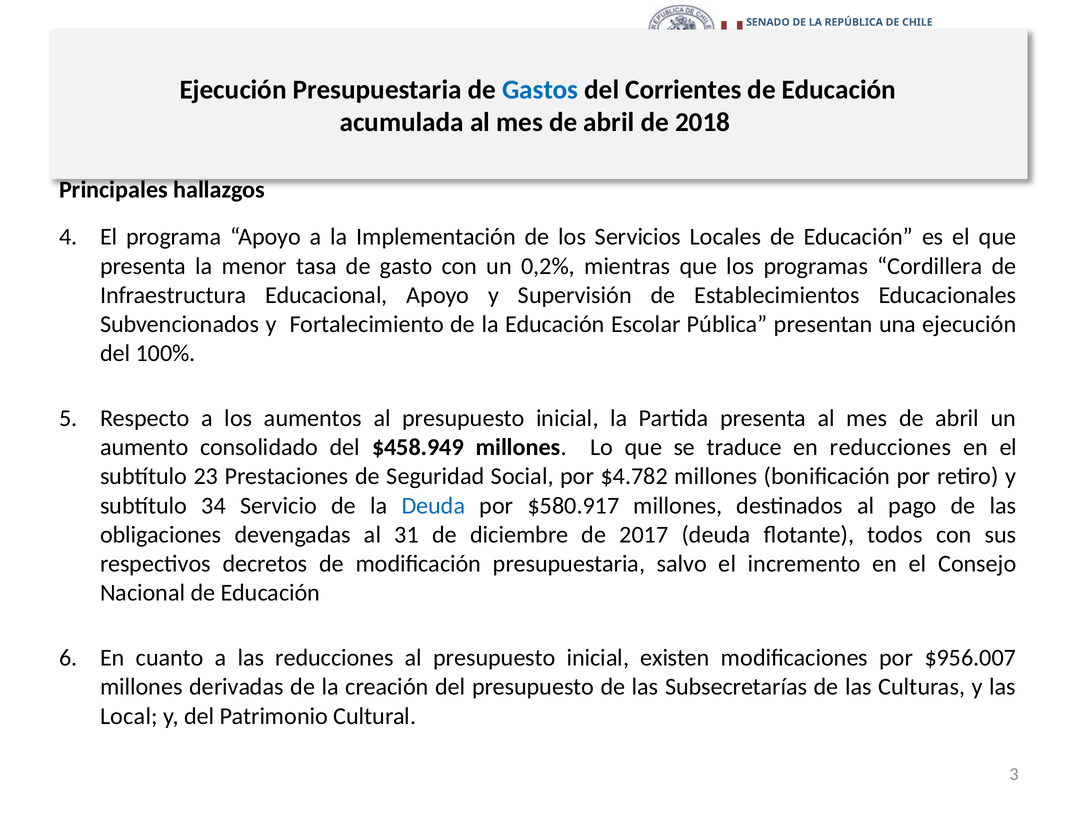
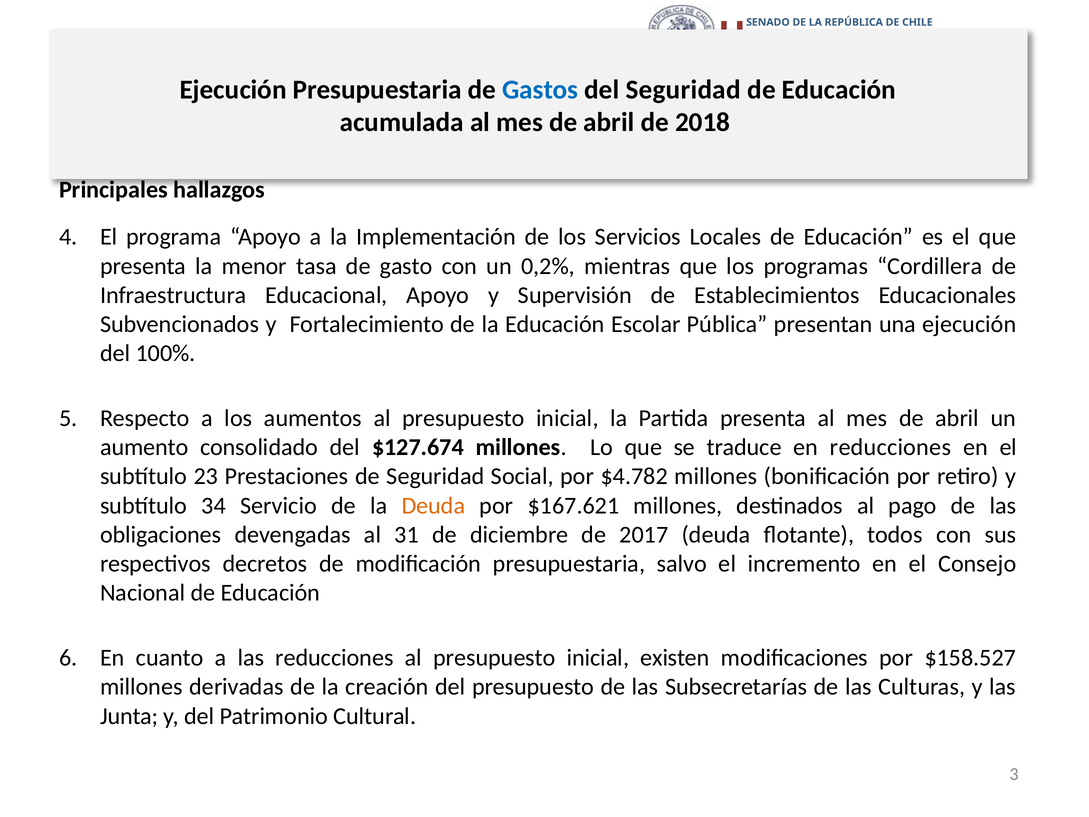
del Corrientes: Corrientes -> Seguridad (683, 90)
$458.949: $458.949 -> $127.674 (418, 447)
Deuda colour: blue -> orange (433, 505)
$580.917: $580.917 -> $167.621 (573, 505)
$956.007: $956.007 -> $158.527 (970, 658)
Local: Local -> Junta (129, 716)
